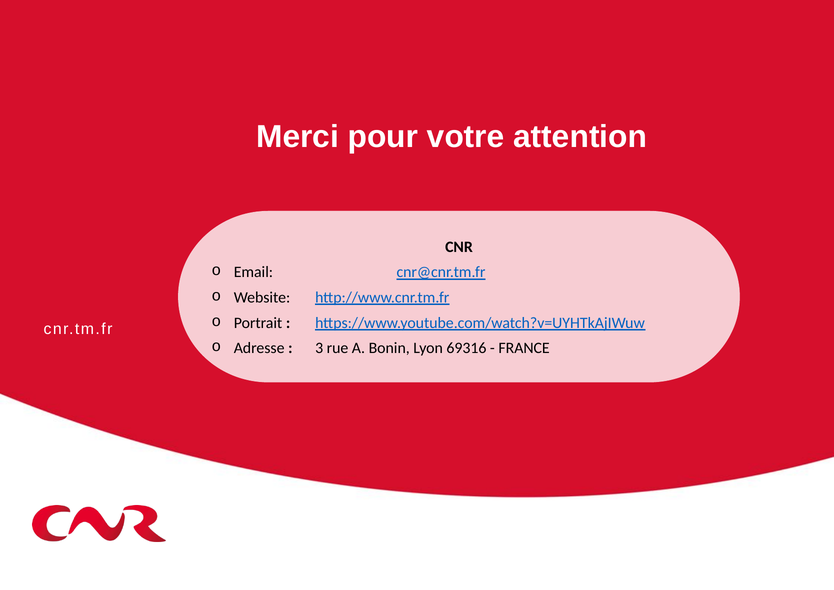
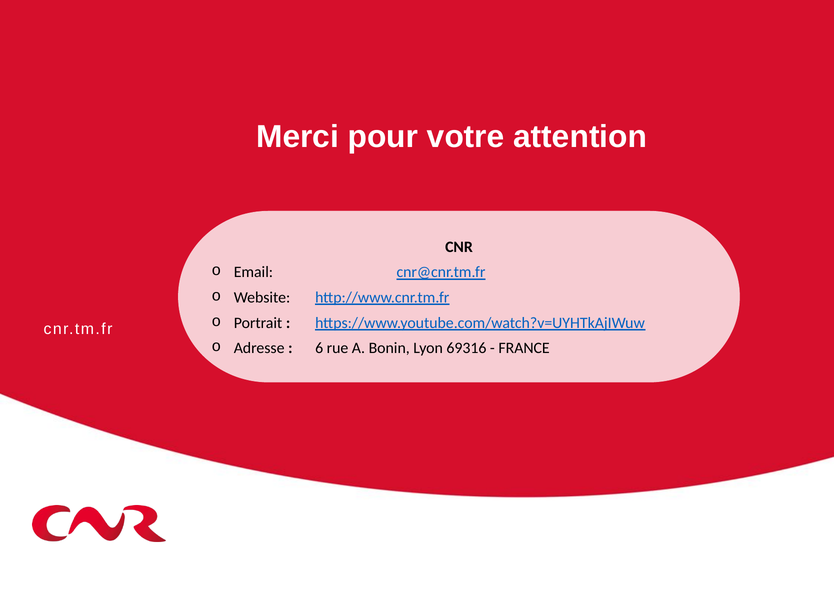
3: 3 -> 6 (319, 348)
